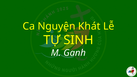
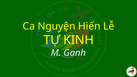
Khát: Khát -> Hiến (89, 26)
SINH: SINH -> KINH (79, 40)
